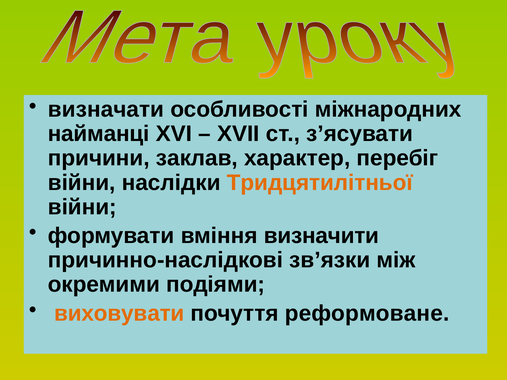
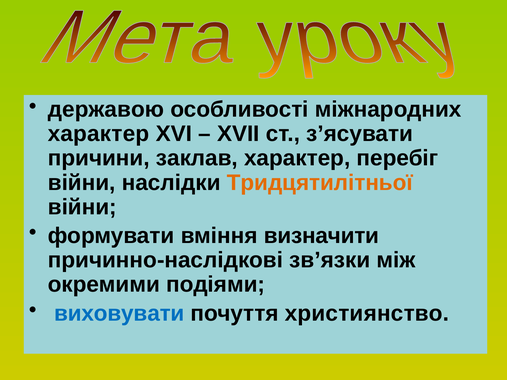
визначати: визначати -> державою (106, 110)
найманці: найманці -> характер (99, 134)
виховувати colour: orange -> blue (119, 313)
реформоване: реформоване -> християнство (367, 313)
